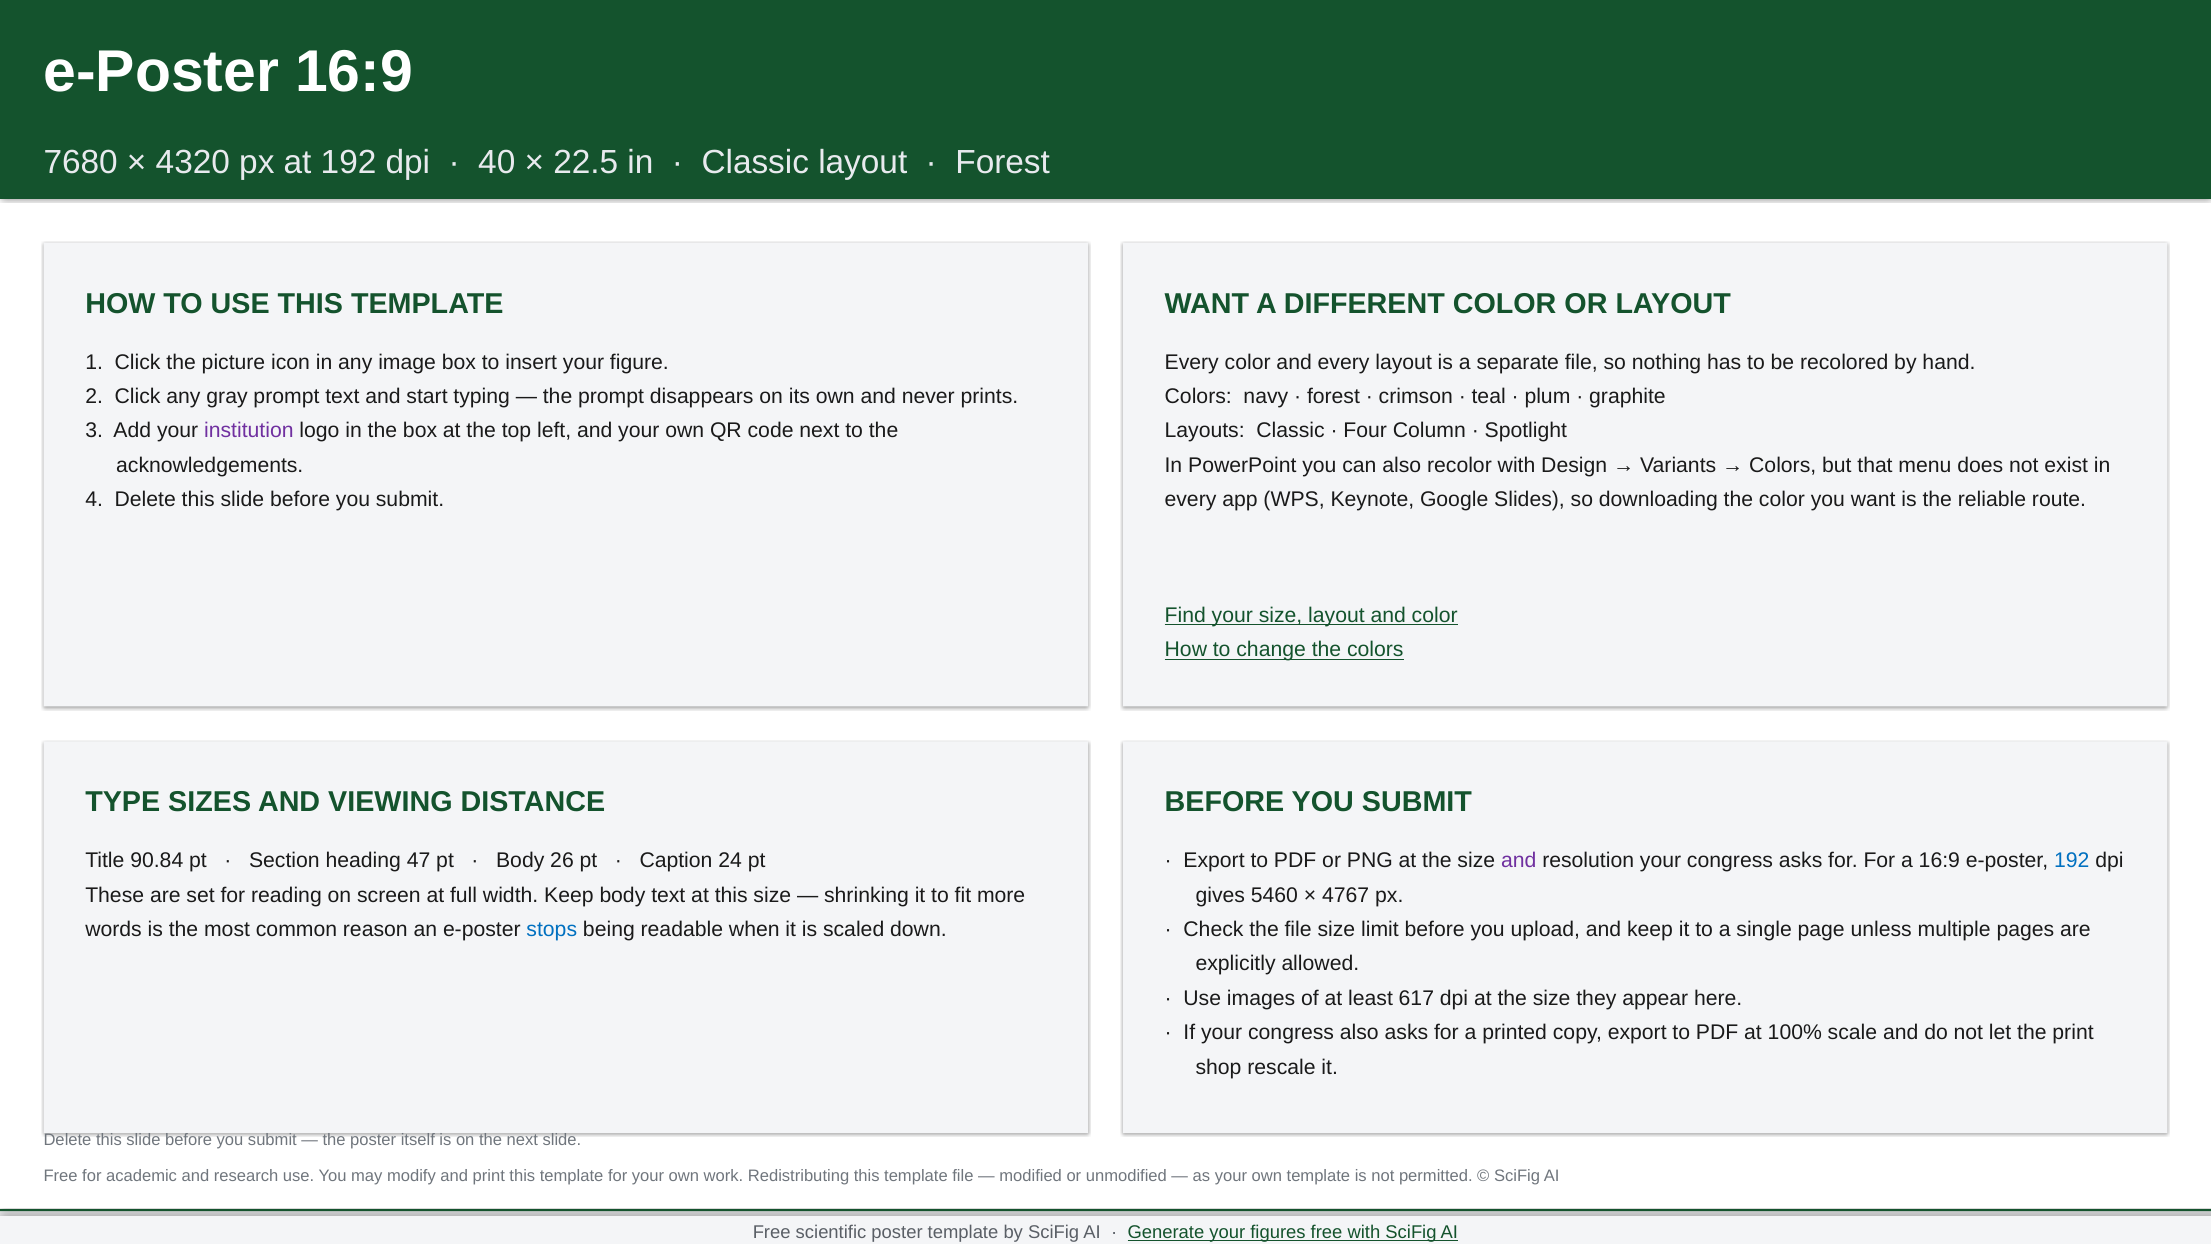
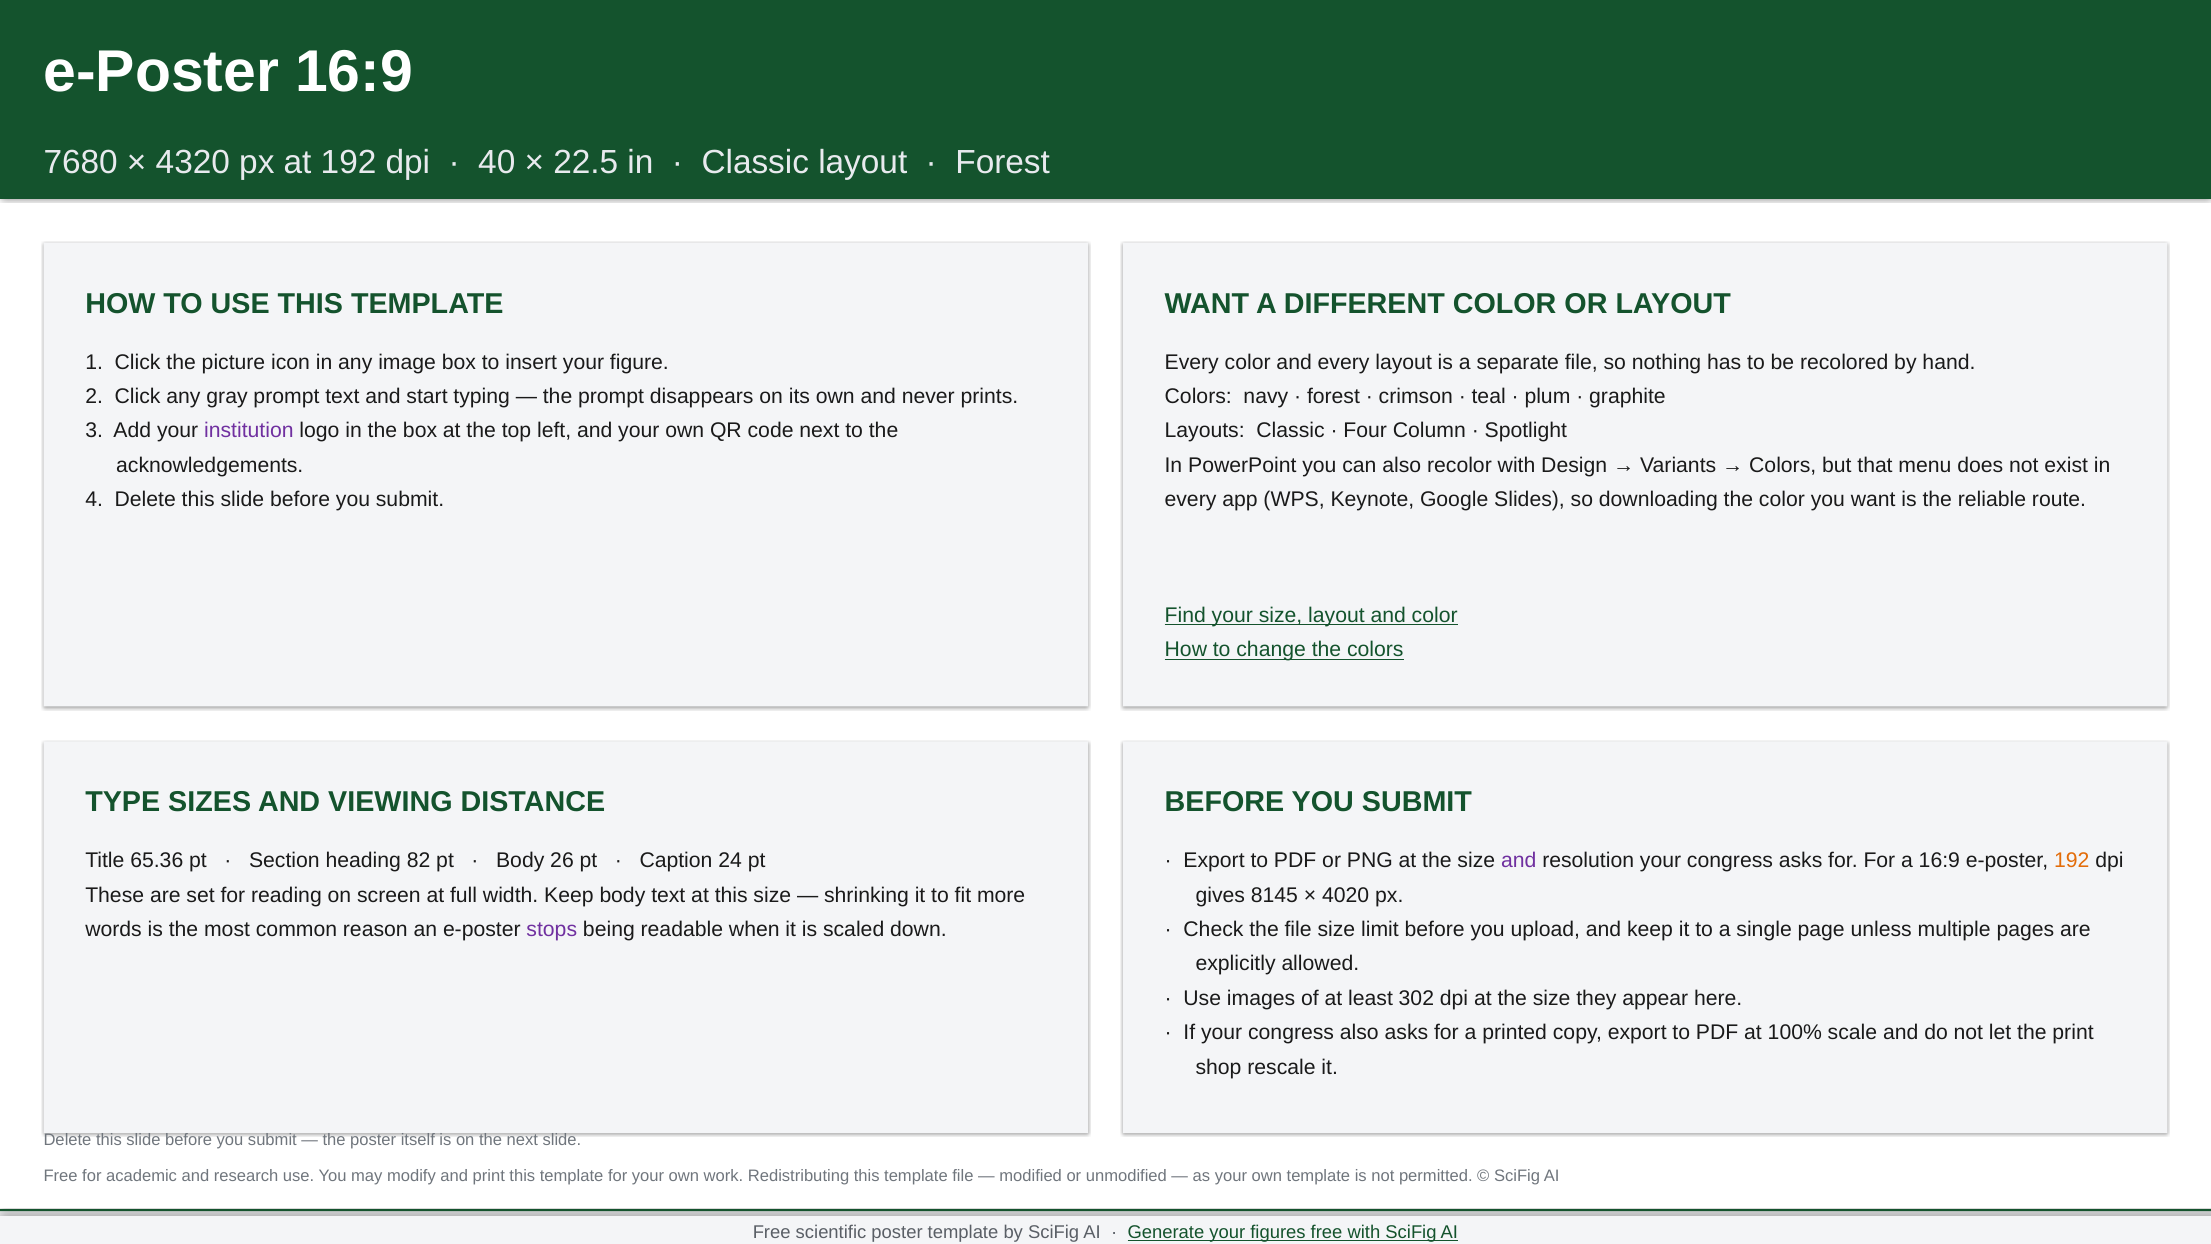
90.84: 90.84 -> 65.36 (157, 861)
47: 47 -> 82 (419, 861)
192 colour: blue -> orange (2072, 861)
5460: 5460 -> 8145 (1274, 895)
4767: 4767 -> 4020 (1346, 895)
stops colour: blue -> purple (552, 929)
617: 617 -> 302 (1416, 998)
